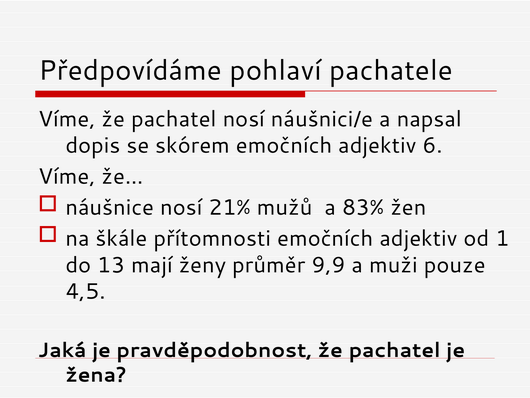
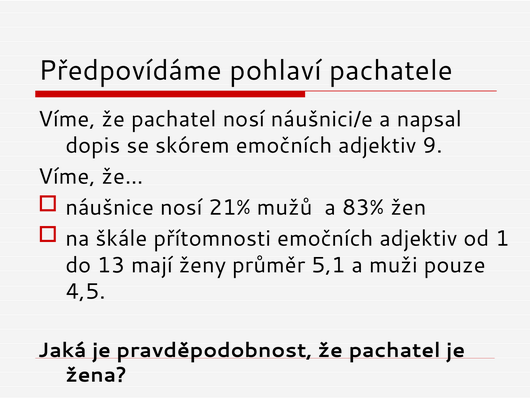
6: 6 -> 9 (432, 146)
9,9: 9,9 -> 5,1 (328, 265)
